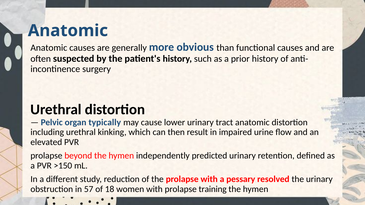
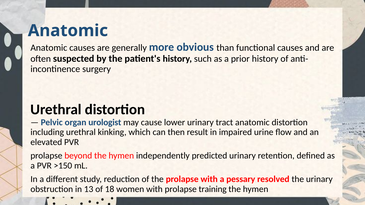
typically: typically -> urologist (105, 123)
57: 57 -> 13 (89, 189)
